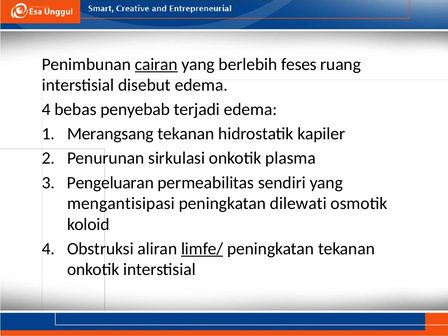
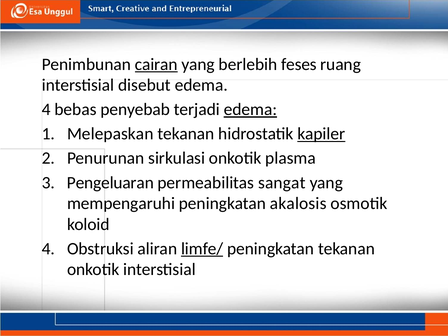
edema underline: none -> present (250, 110)
Merangsang: Merangsang -> Melepaskan (110, 134)
kapiler underline: none -> present (321, 134)
sendiri: sendiri -> sangat (282, 183)
mengantisipasi: mengantisipasi -> mempengaruhi (121, 203)
dilewati: dilewati -> akalosis (298, 203)
